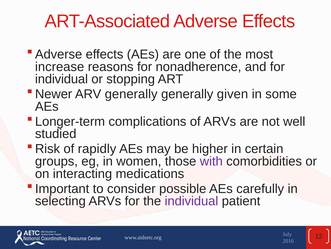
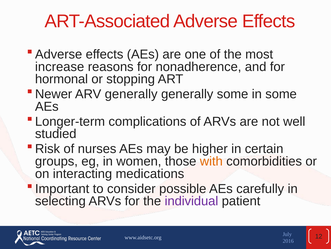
individual: individual -> hormonal (61, 79)
generally given: given -> some (233, 94)
rapidly: rapidly -> nurses (97, 148)
with colour: purple -> orange (211, 161)
